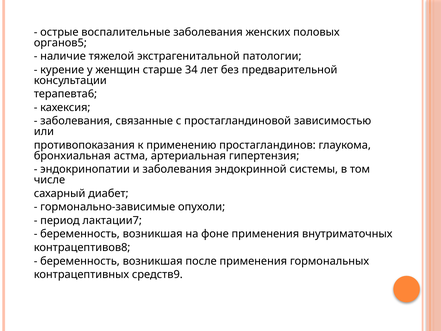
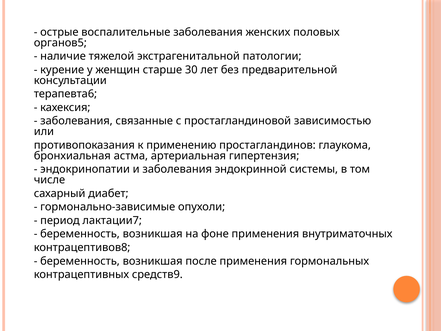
34: 34 -> 30 (191, 70)
